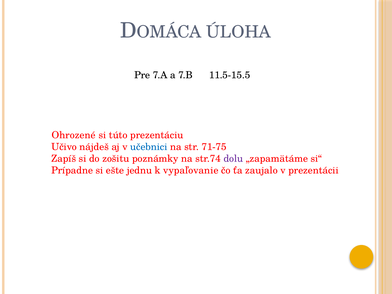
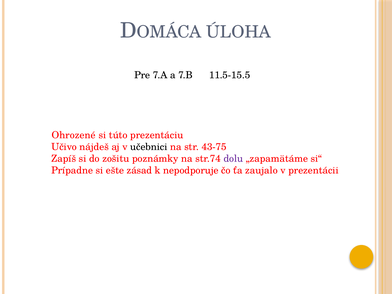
učebnici colour: blue -> black (149, 147)
71-75: 71-75 -> 43-75 (214, 147)
jednu: jednu -> zásad (139, 170)
vypaľovanie: vypaľovanie -> nepodporuje (191, 170)
